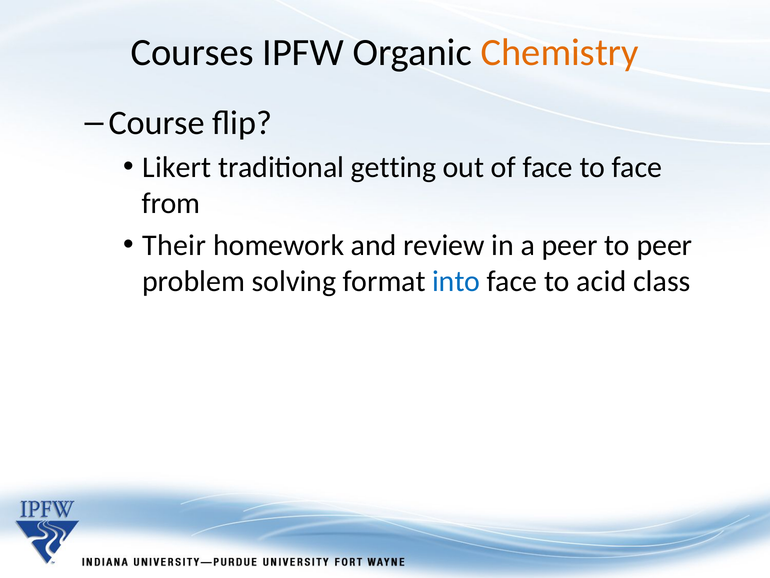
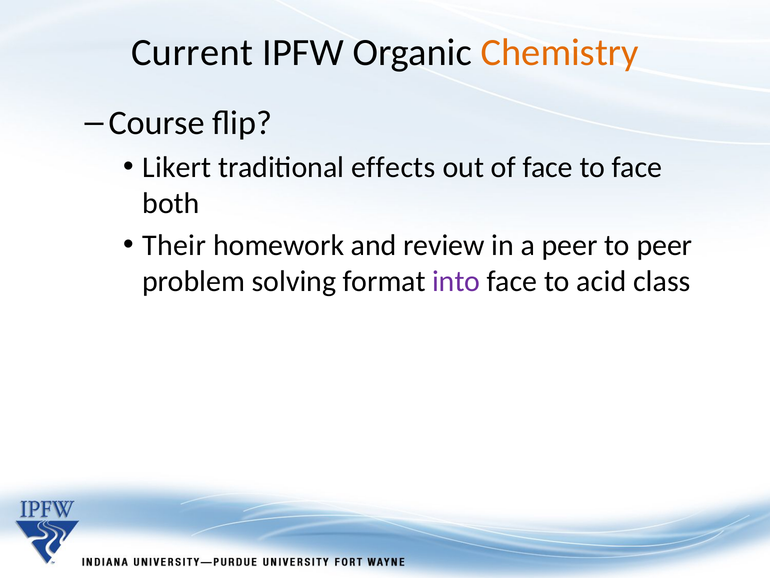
Courses: Courses -> Current (192, 53)
getting: getting -> effects (393, 167)
from: from -> both (171, 203)
into colour: blue -> purple (456, 281)
